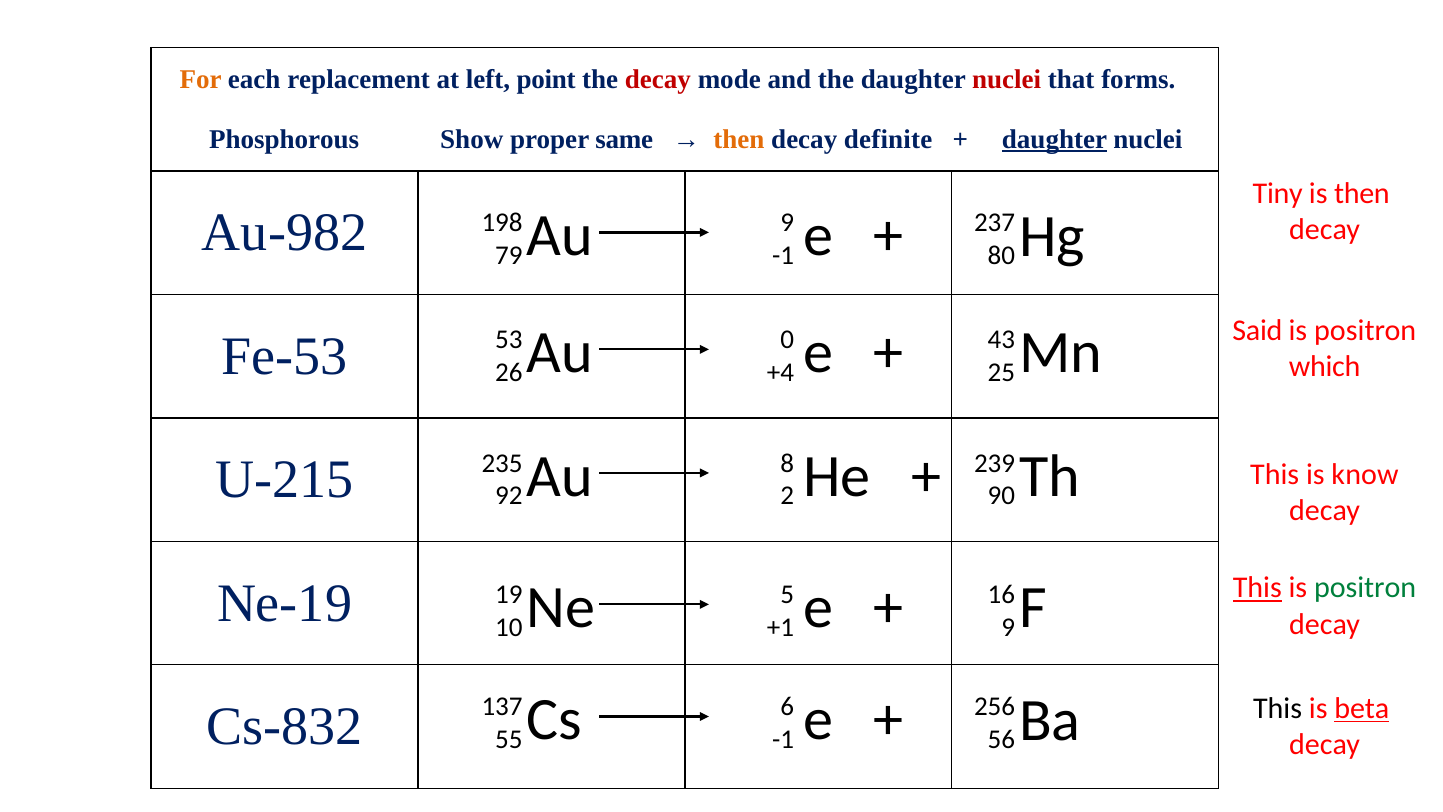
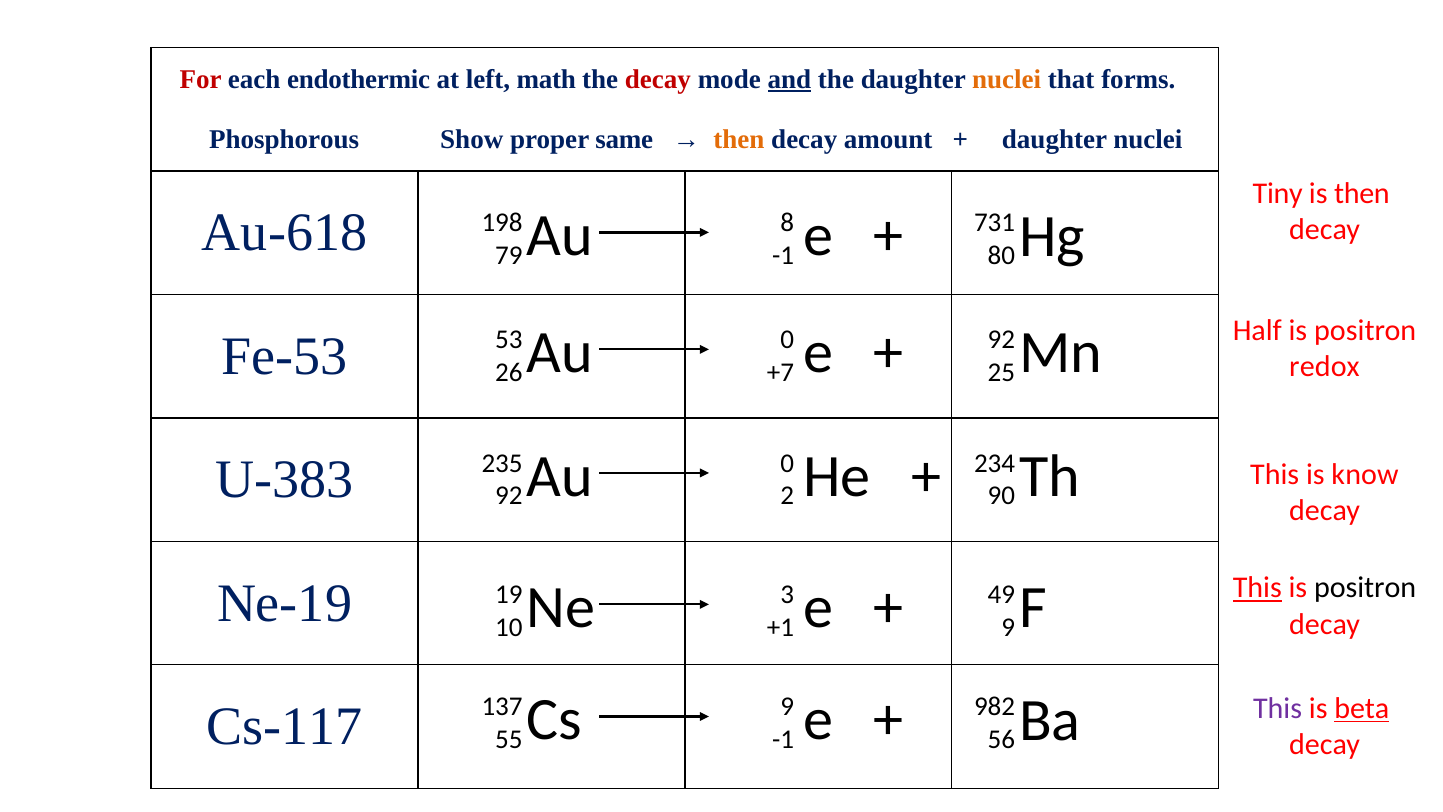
For colour: orange -> red (201, 80)
replacement: replacement -> endothermic (359, 80)
point: point -> math (546, 80)
and underline: none -> present (789, 80)
nuclei colour: red -> orange (1007, 80)
definite: definite -> amount (888, 139)
daughter underline: present -> none (1054, 139)
Au-982: Au-982 -> Au-618 (285, 233)
Au 9: 9 -> 8 (787, 223)
237: 237 -> 731 (995, 223)
Said: Said -> Half (1257, 330)
which: which -> redox (1324, 366)
+4: +4 -> +7 (780, 372)
43: 43 -> 92 (1001, 340)
U-215: U-215 -> U-383 (285, 480)
92 Au 8: 8 -> 0 (787, 463)
239: 239 -> 234 (995, 463)
positron colour: green -> black (1365, 588)
5: 5 -> 3 (787, 594)
16: 16 -> 49 (1001, 595)
This colour: black -> purple (1278, 708)
Cs-832: Cs-832 -> Cs-117 (285, 727)
Cs 6: 6 -> 9 (787, 706)
256: 256 -> 982 (995, 707)
